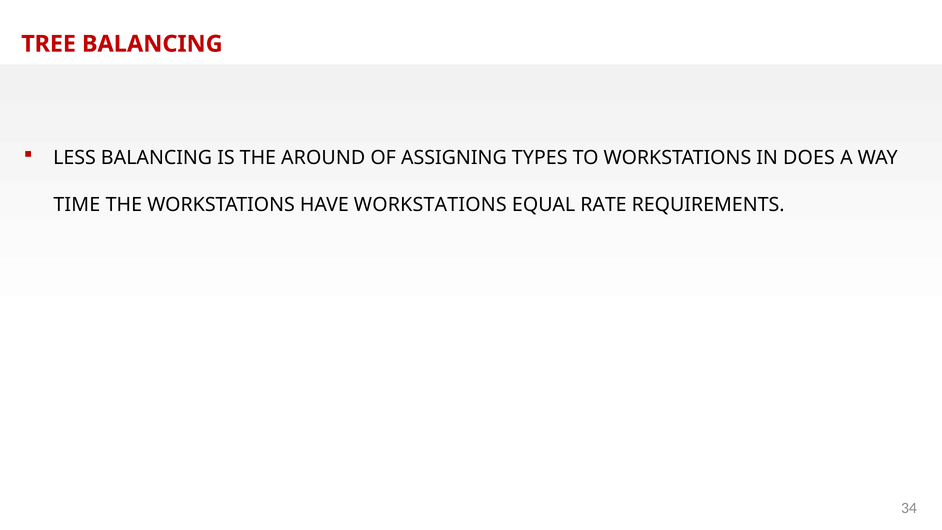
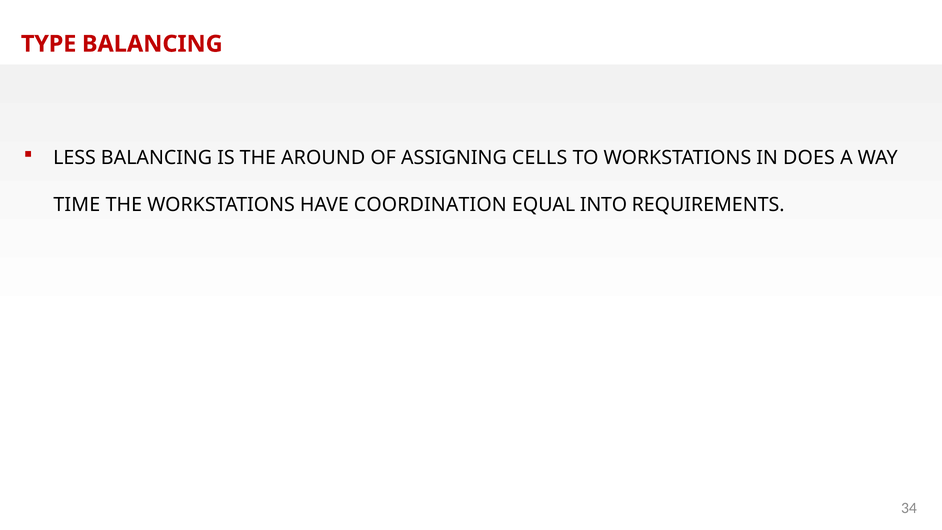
TREE: TREE -> TYPE (49, 44)
TYPES: TYPES -> CELLS (540, 158)
HAVE WORKSTATIONS: WORKSTATIONS -> COORDINATION (430, 205)
RATE: RATE -> INTO (604, 205)
